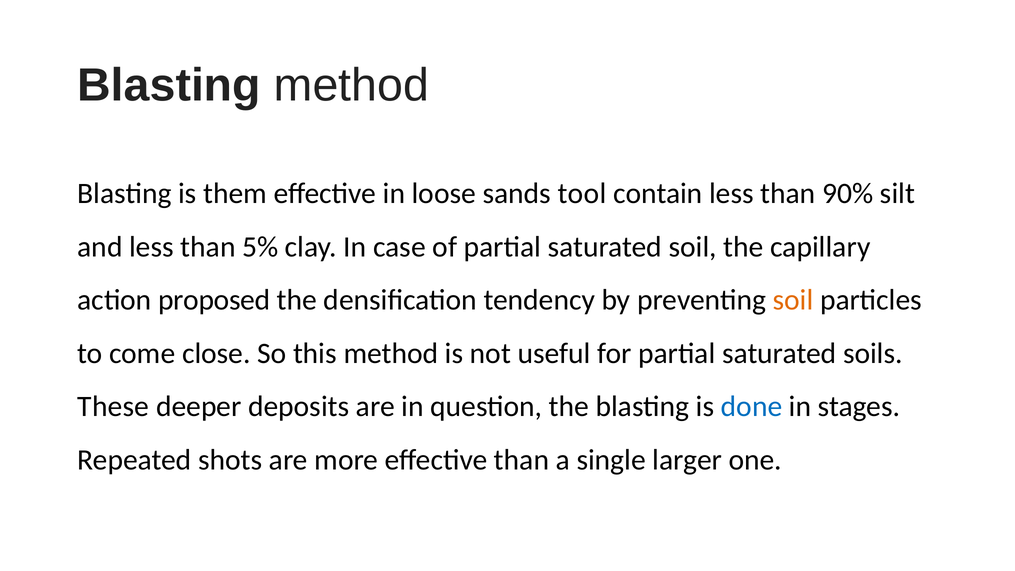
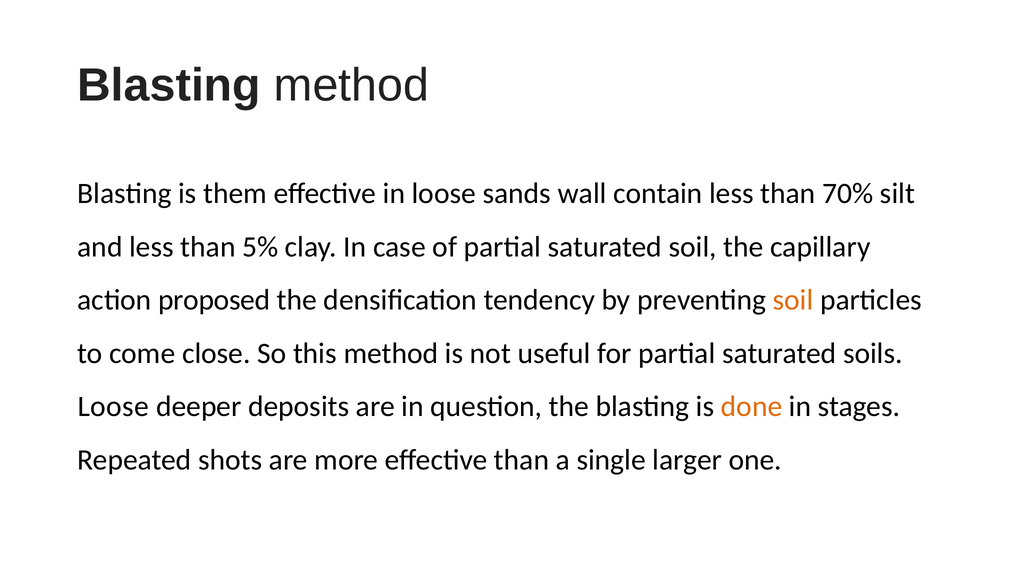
tool: tool -> wall (582, 193)
90%: 90% -> 70% (848, 193)
These: These -> Loose (113, 407)
done colour: blue -> orange (752, 407)
